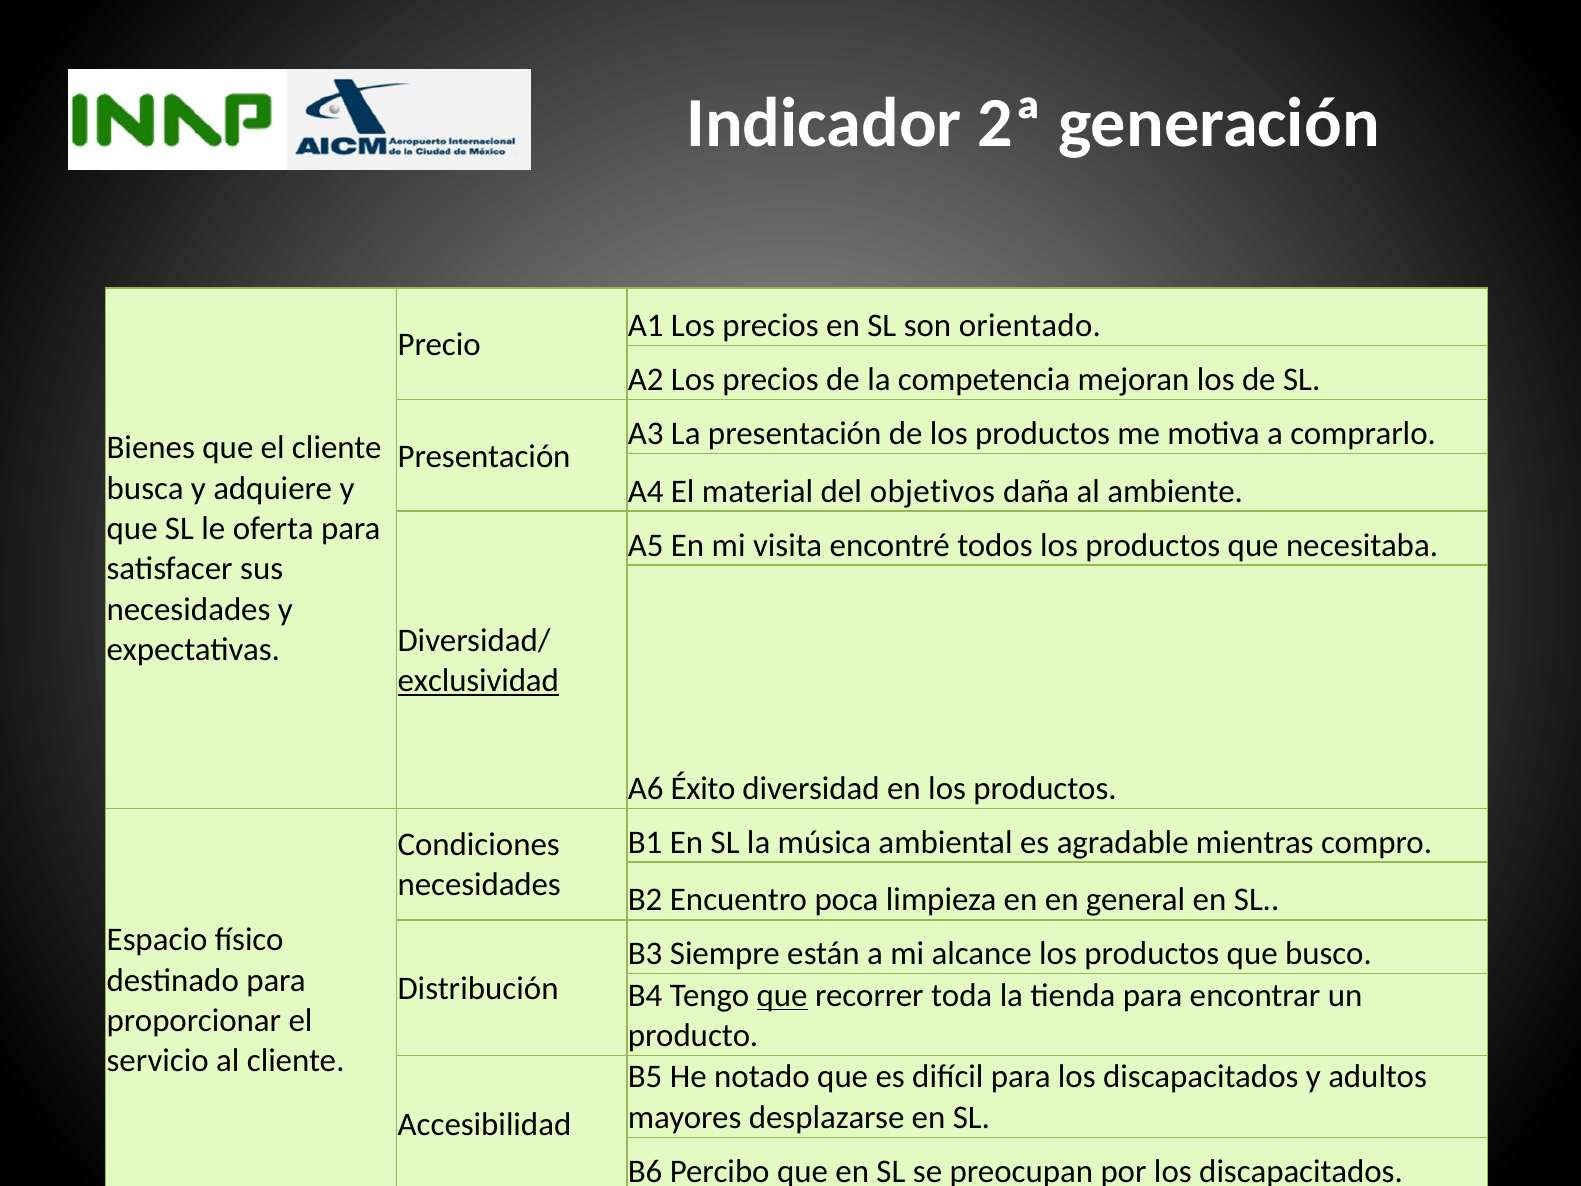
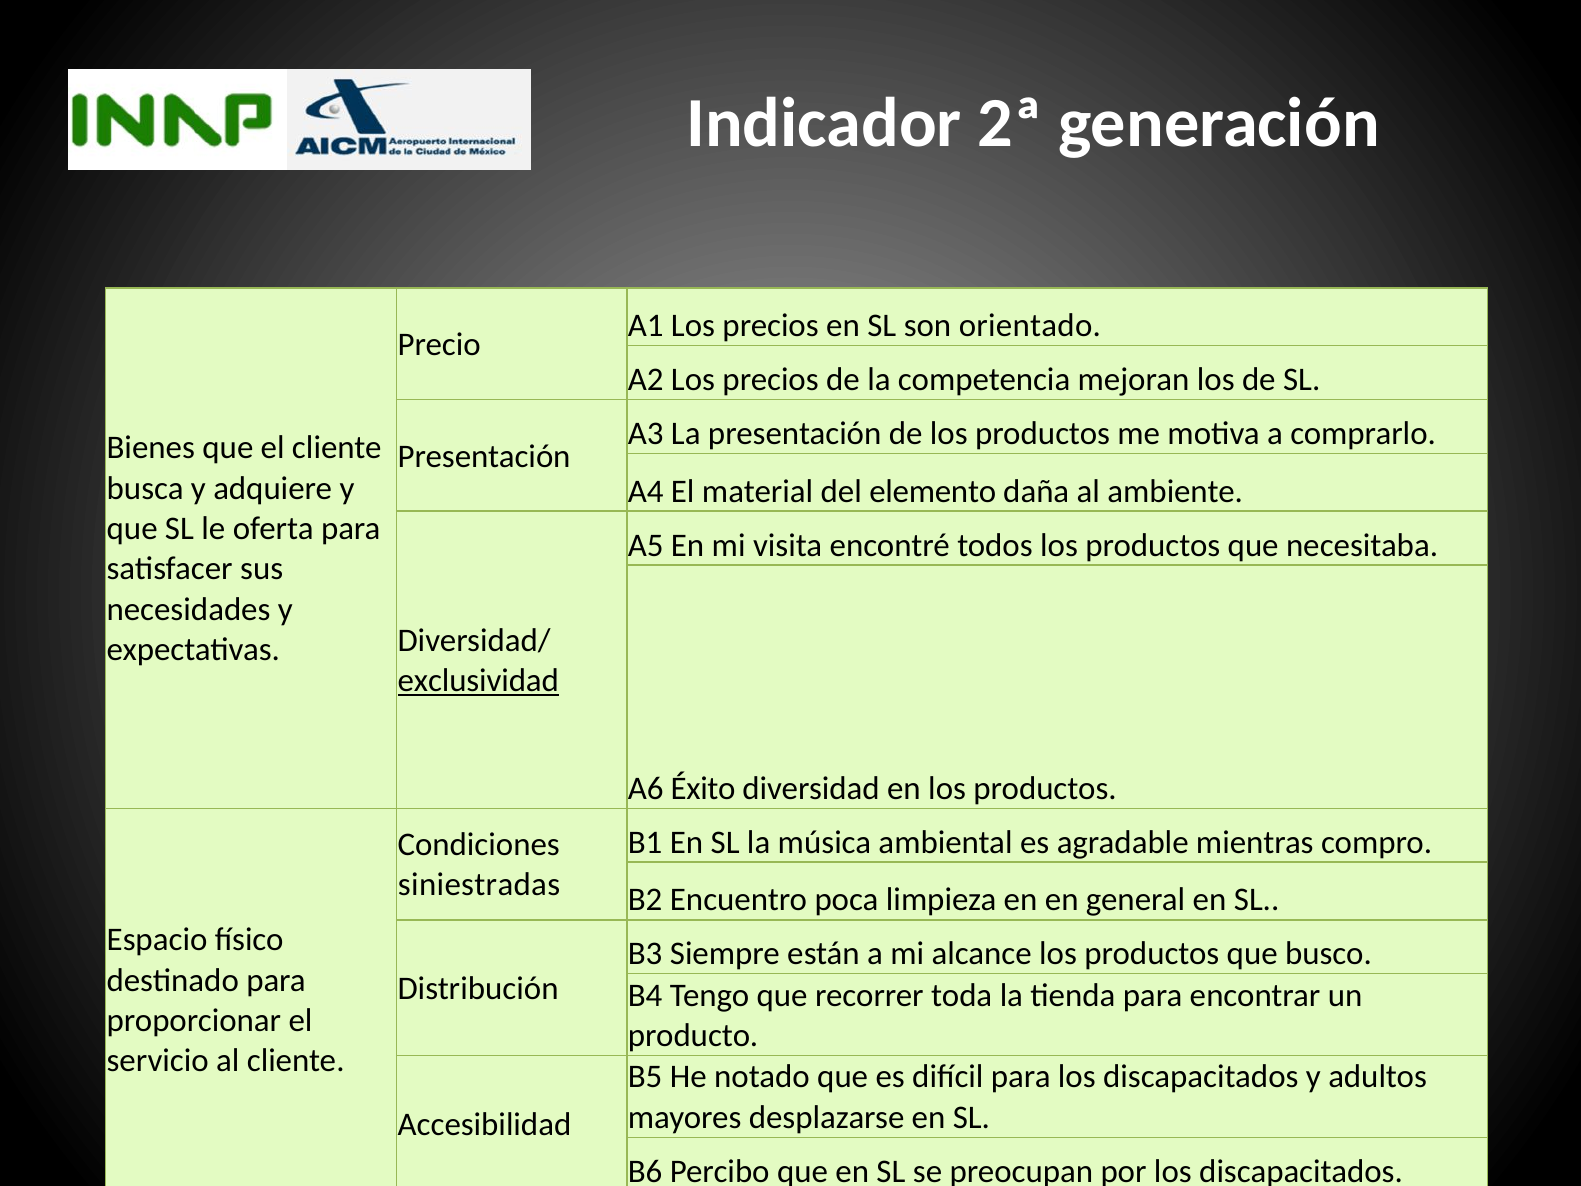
objetivos: objetivos -> elemento (933, 491)
necesidades: necesidades -> siniestradas (479, 885)
que underline: present -> none (782, 995)
